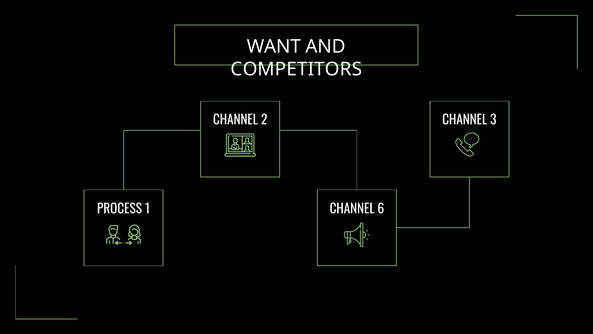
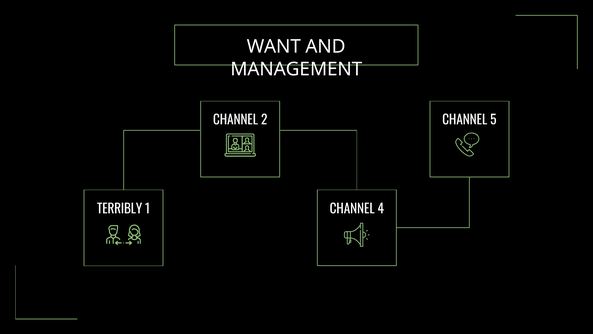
COMPETITORS: COMPETITORS -> MANAGEMENT (296, 69)
3: 3 -> 5 (493, 120)
PROCESS: PROCESS -> TERRIBLY (120, 209)
6: 6 -> 4 (381, 209)
